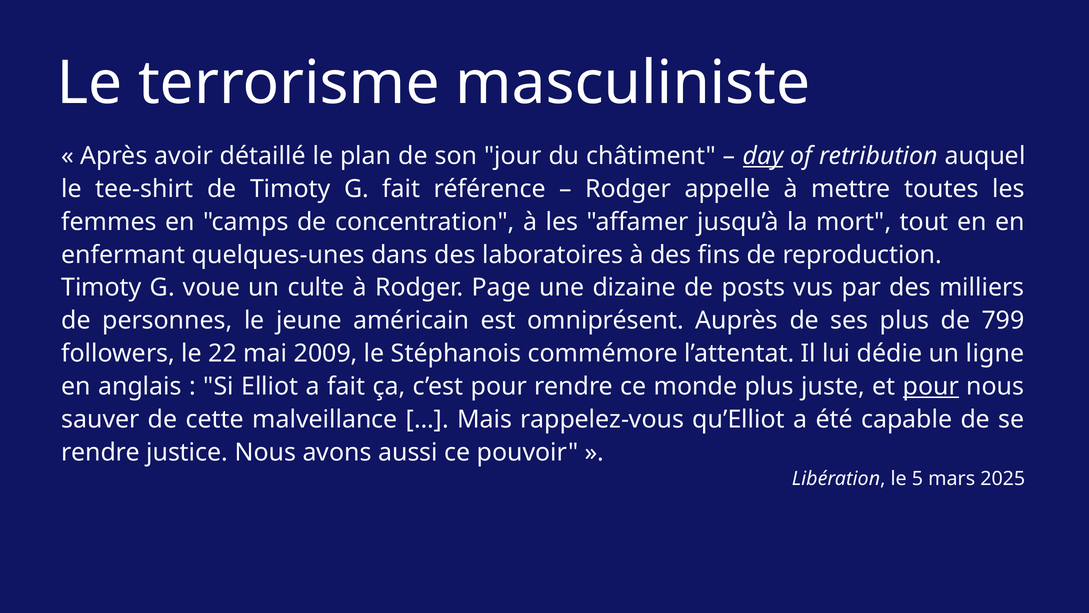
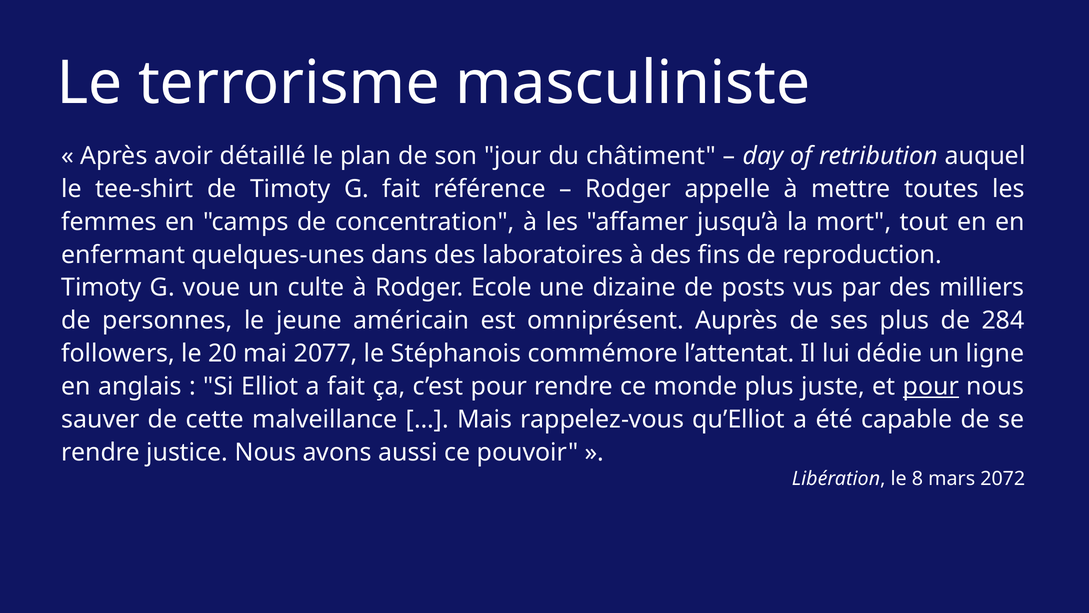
day underline: present -> none (763, 156)
Page: Page -> Ecole (501, 288)
799: 799 -> 284 (1003, 320)
22: 22 -> 20 (223, 353)
2009: 2009 -> 2077 (326, 353)
5: 5 -> 8 (917, 479)
2025: 2025 -> 2072 (1003, 479)
